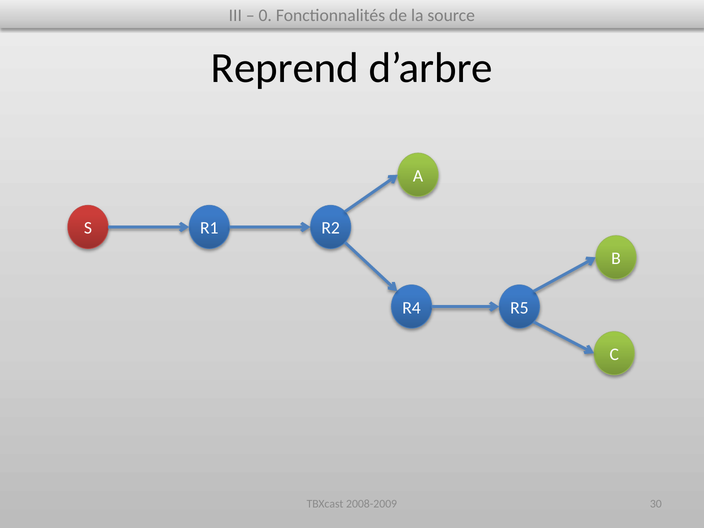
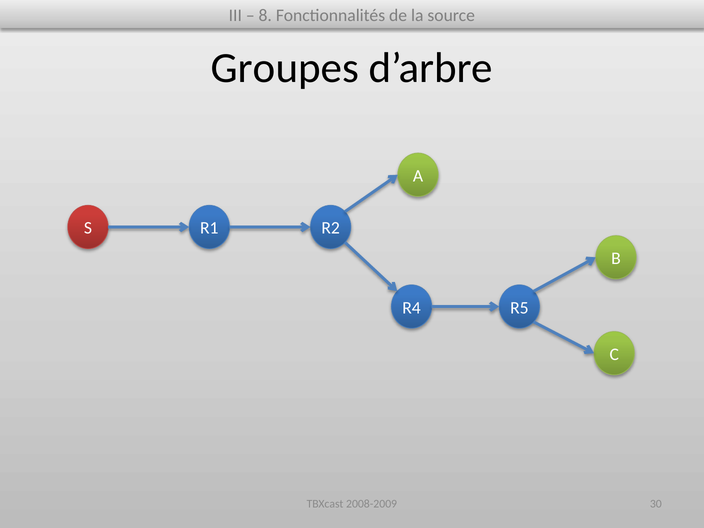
0: 0 -> 8 (265, 15)
Reprend: Reprend -> Groupes (285, 68)
